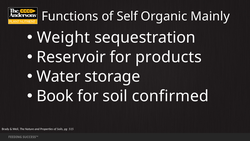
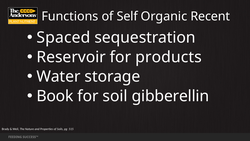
Mainly: Mainly -> Recent (210, 16)
Weight: Weight -> Spaced (63, 37)
confirmed: confirmed -> gibberellin (170, 96)
